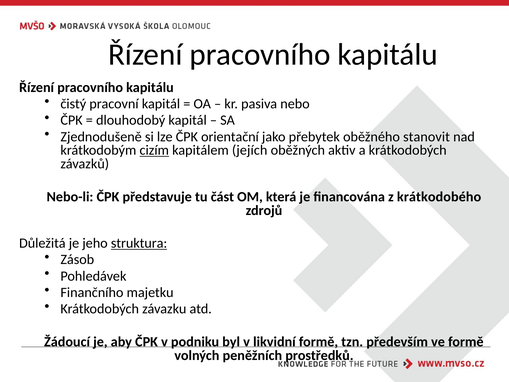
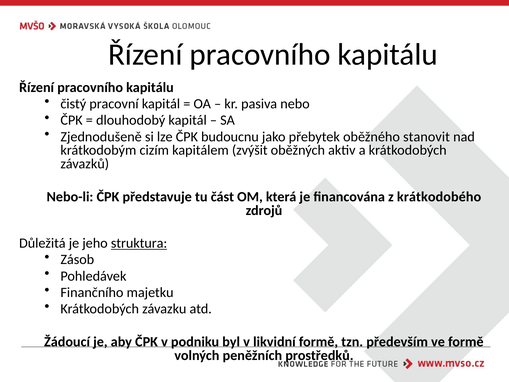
orientační: orientační -> budoucnu (230, 137)
cizím underline: present -> none (154, 150)
jejích: jejích -> zvýšit (250, 150)
